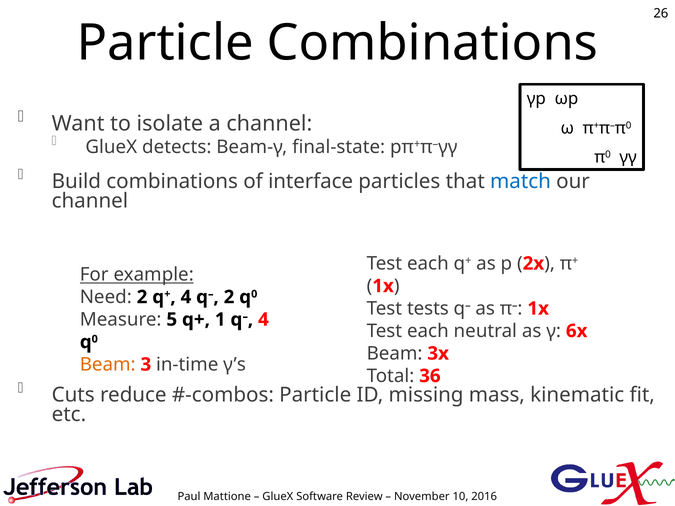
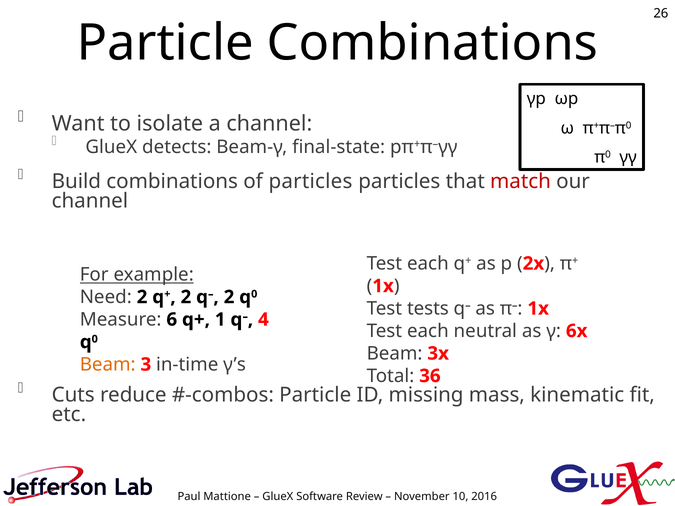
of interface: interface -> particles (310, 181)
match colour: blue -> red (521, 181)
q+ 4: 4 -> 2 (186, 297)
5: 5 -> 6 (172, 320)
